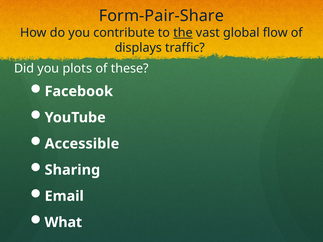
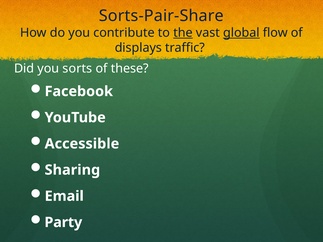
Form-Pair-Share: Form-Pair-Share -> Sorts-Pair-Share (161, 16)
global underline: none -> present (241, 33)
plots: plots -> sorts (77, 69)
What: What -> Party (63, 223)
